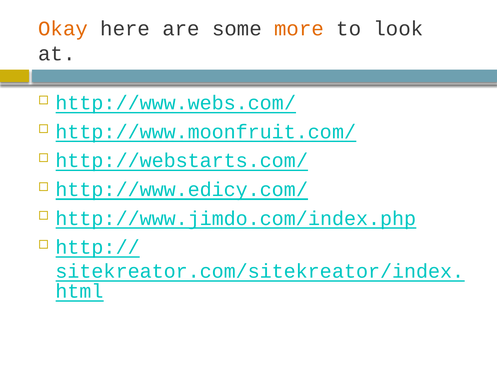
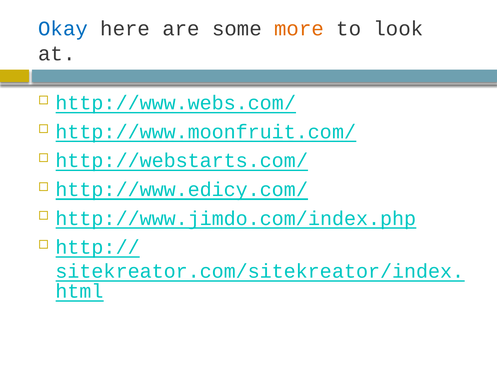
Okay colour: orange -> blue (63, 29)
